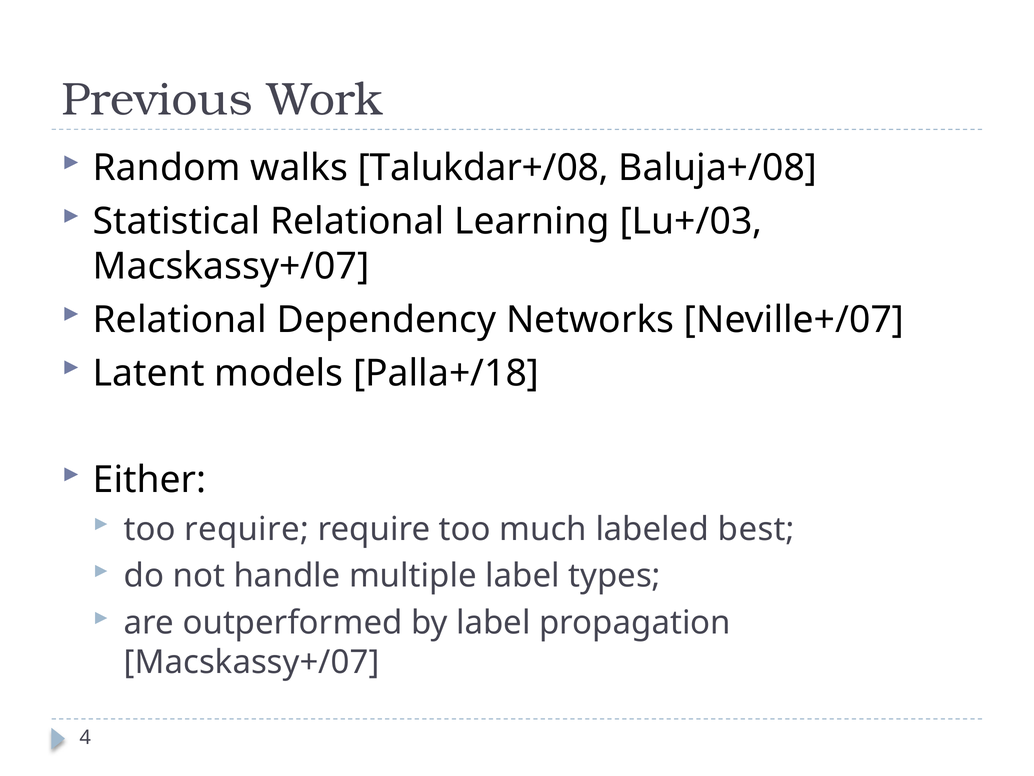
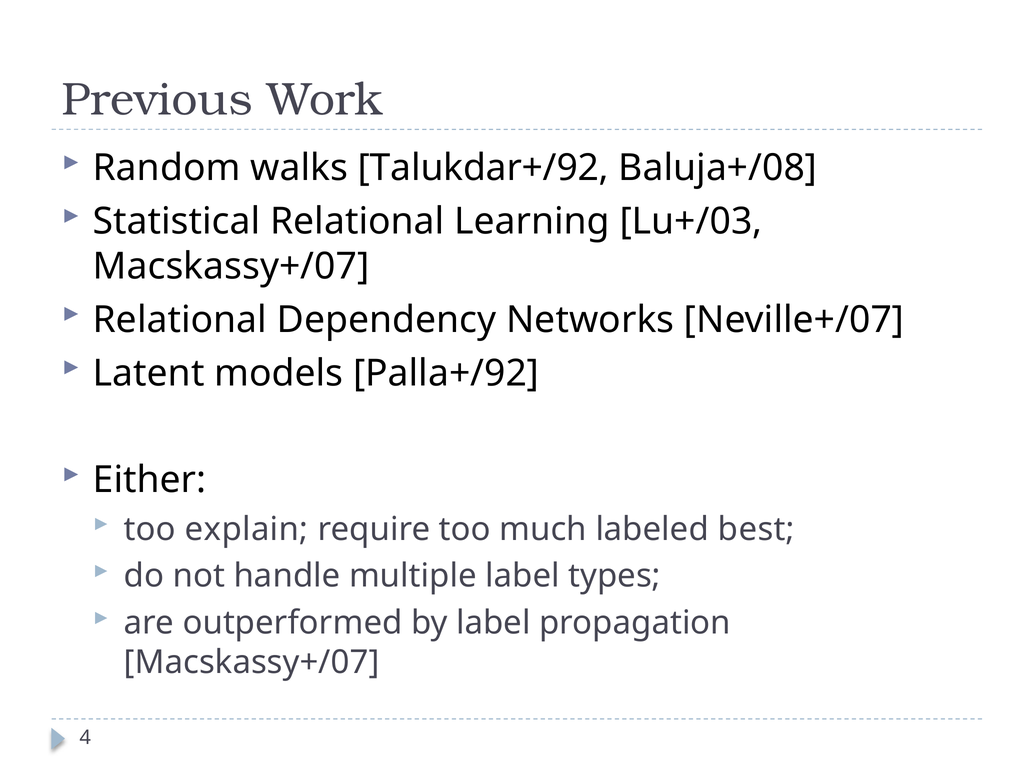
Talukdar+/08: Talukdar+/08 -> Talukdar+/92 (483, 168)
Palla+/18: Palla+/18 -> Palla+/92 (446, 373)
too require: require -> explain (247, 529)
